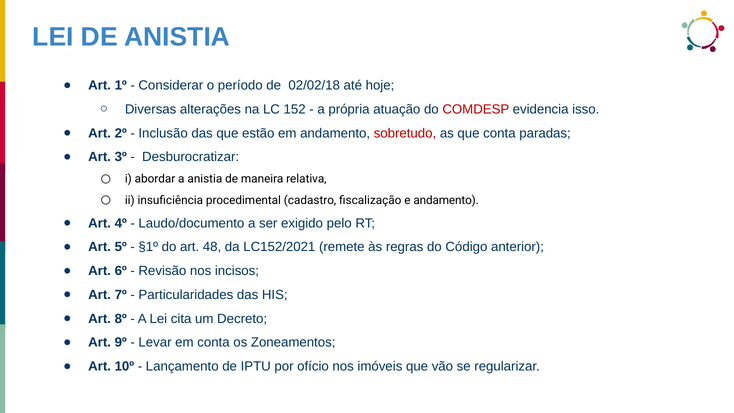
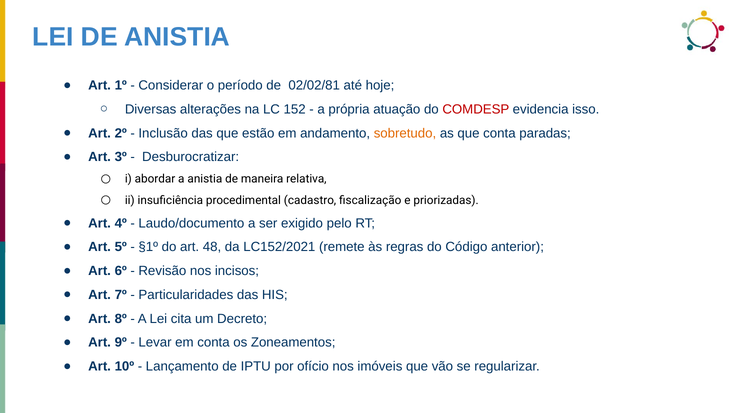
02/02/18: 02/02/18 -> 02/02/81 (314, 85)
sobretudo colour: red -> orange (405, 133)
e andamento: andamento -> priorizadas (446, 200)
